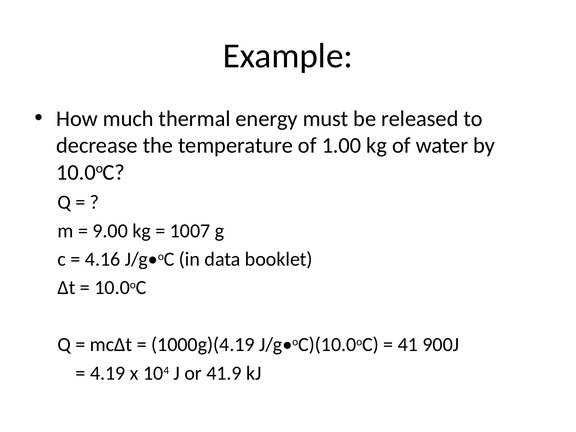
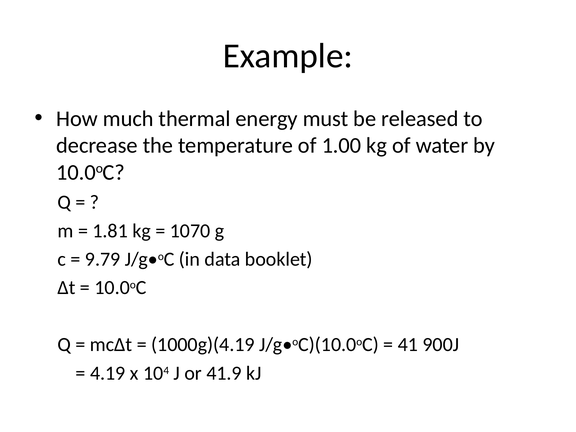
9.00: 9.00 -> 1.81 (110, 231)
1007: 1007 -> 1070 (190, 231)
4.16: 4.16 -> 9.79 (103, 259)
